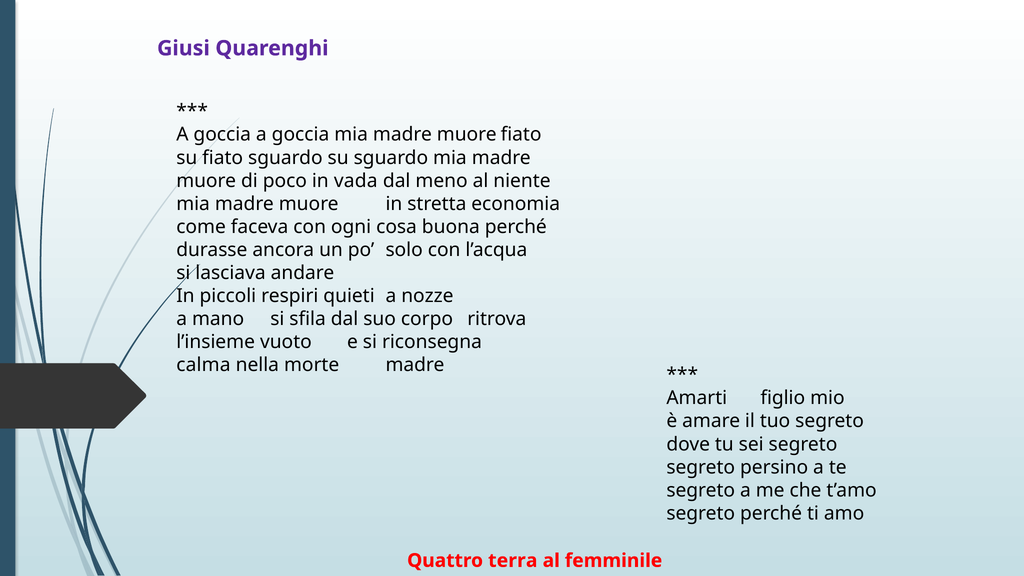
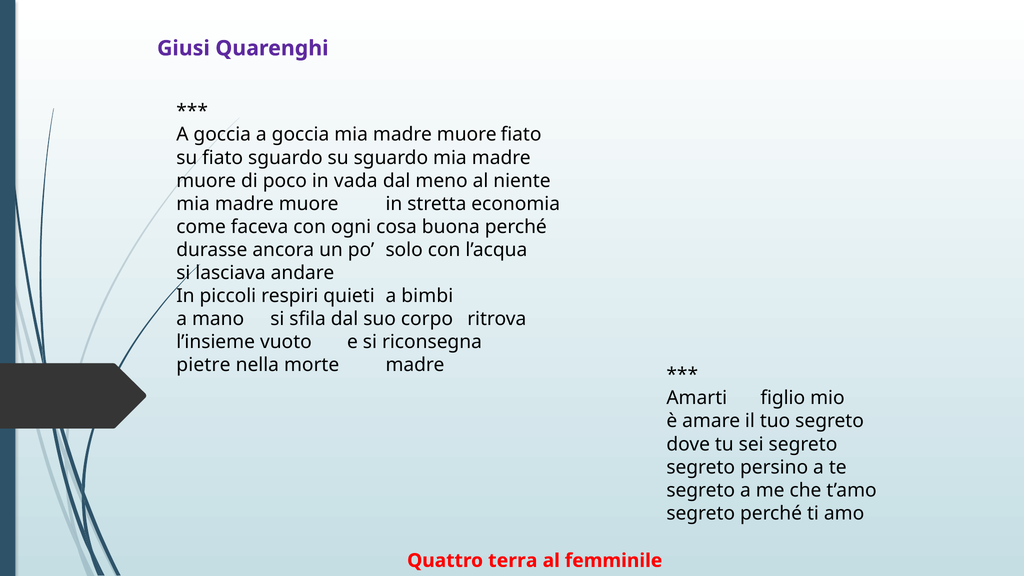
nozze: nozze -> bimbi (427, 296)
calma: calma -> pietre (203, 365)
